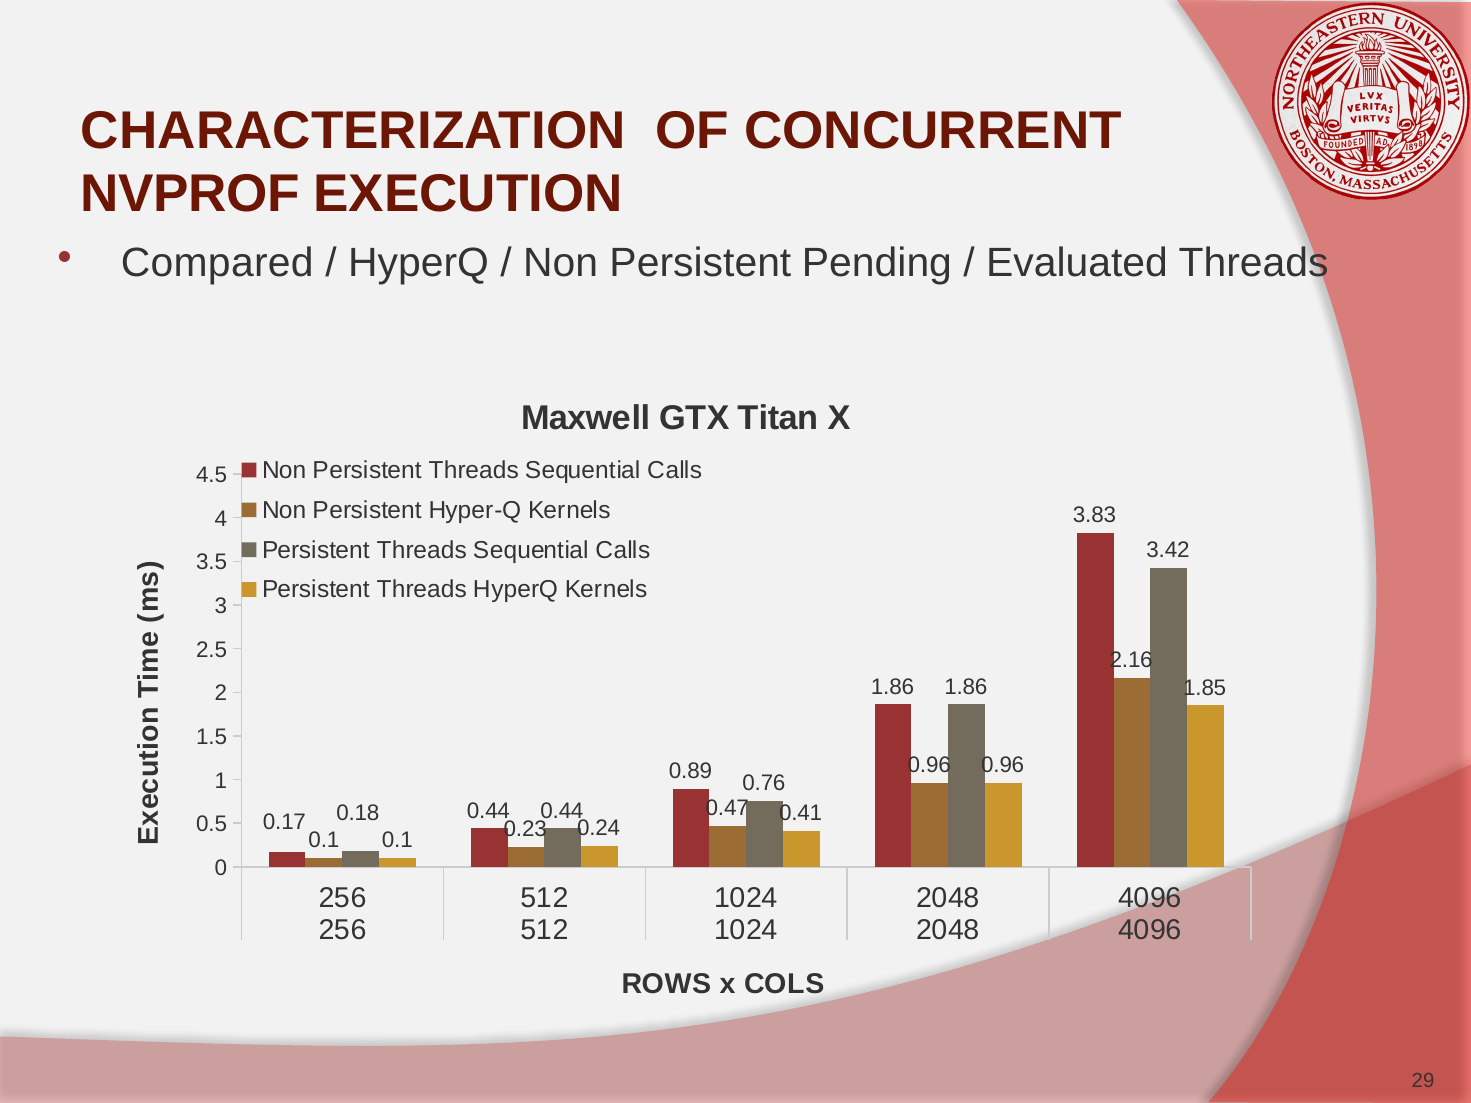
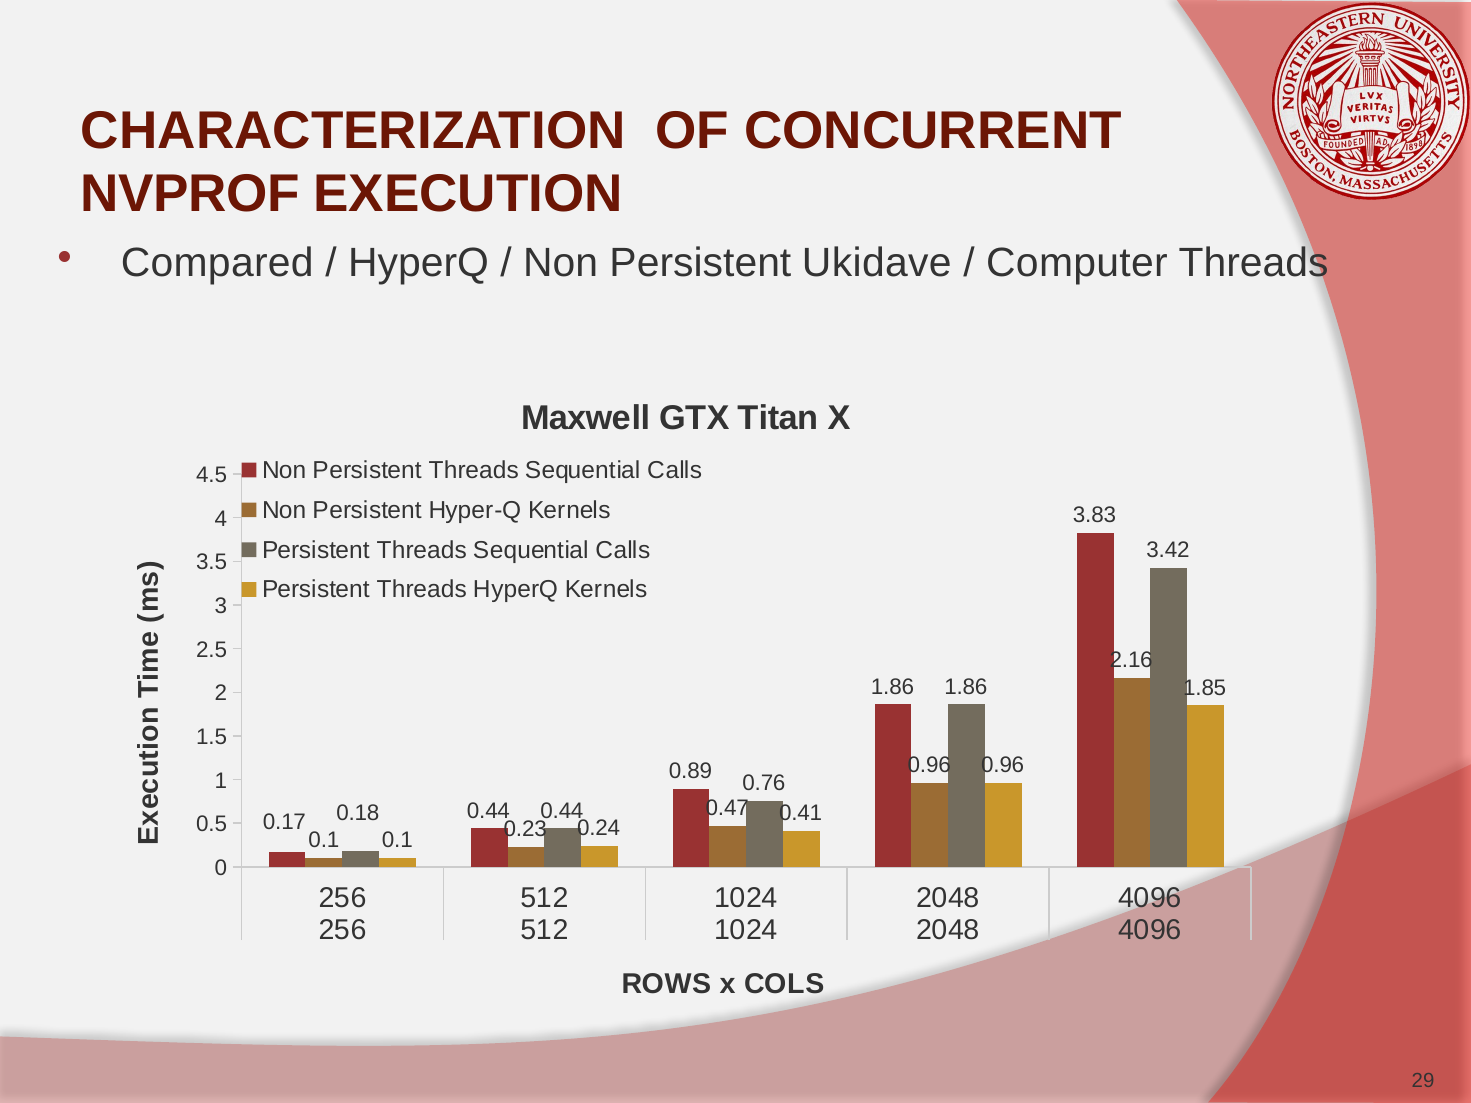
Pending: Pending -> Ukidave (877, 264)
Evaluated: Evaluated -> Computer (1077, 264)
